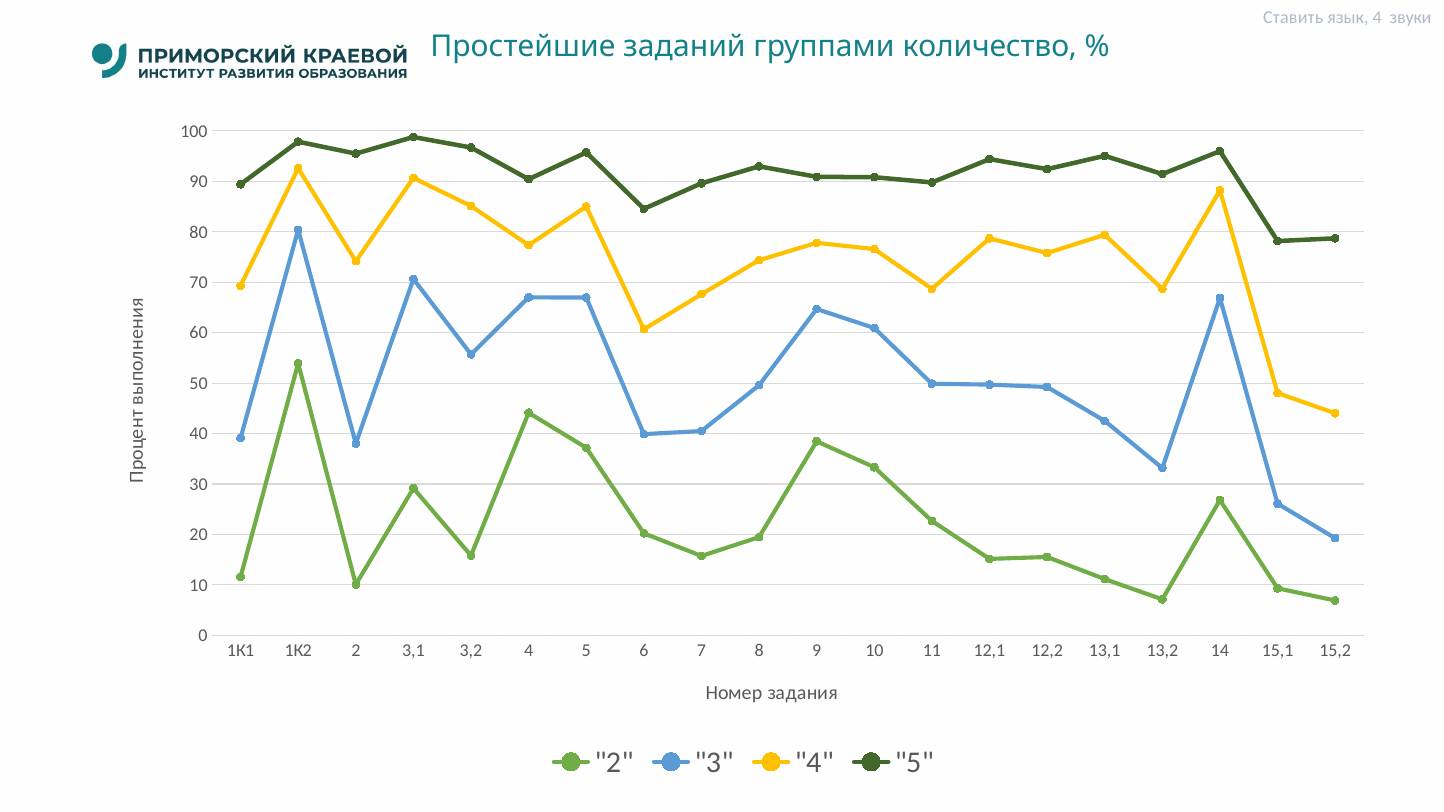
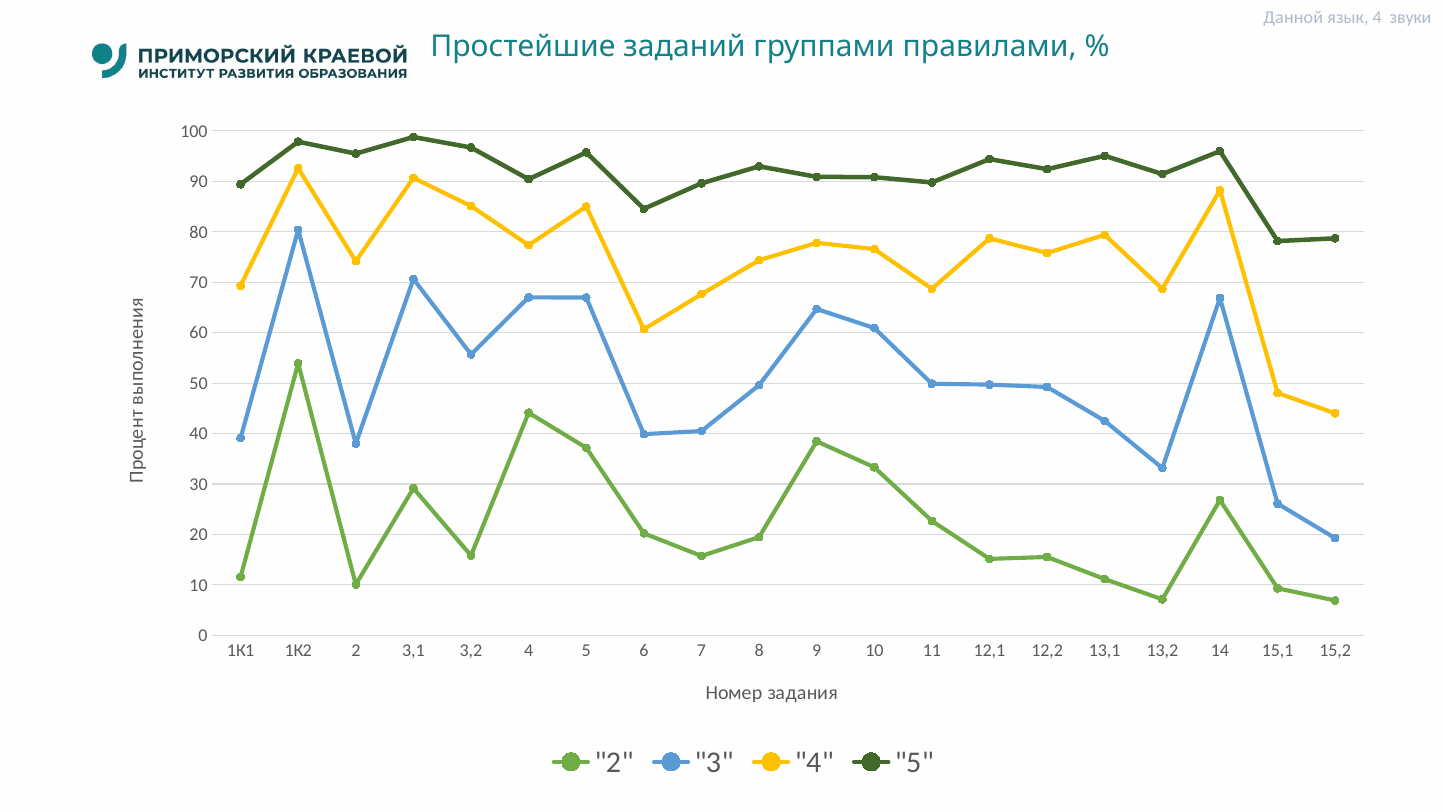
Ставить: Ставить -> Данной (1293, 17)
количество: количество -> правилами (990, 47)
